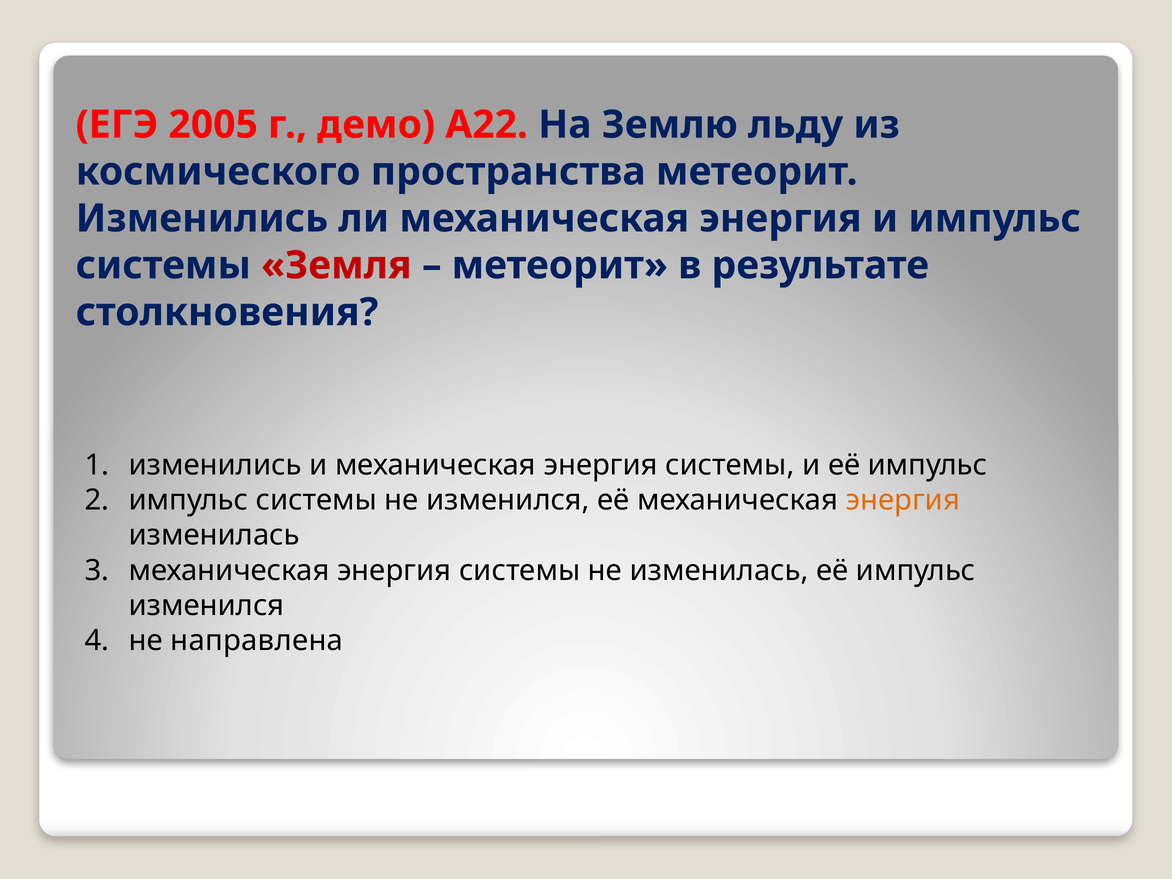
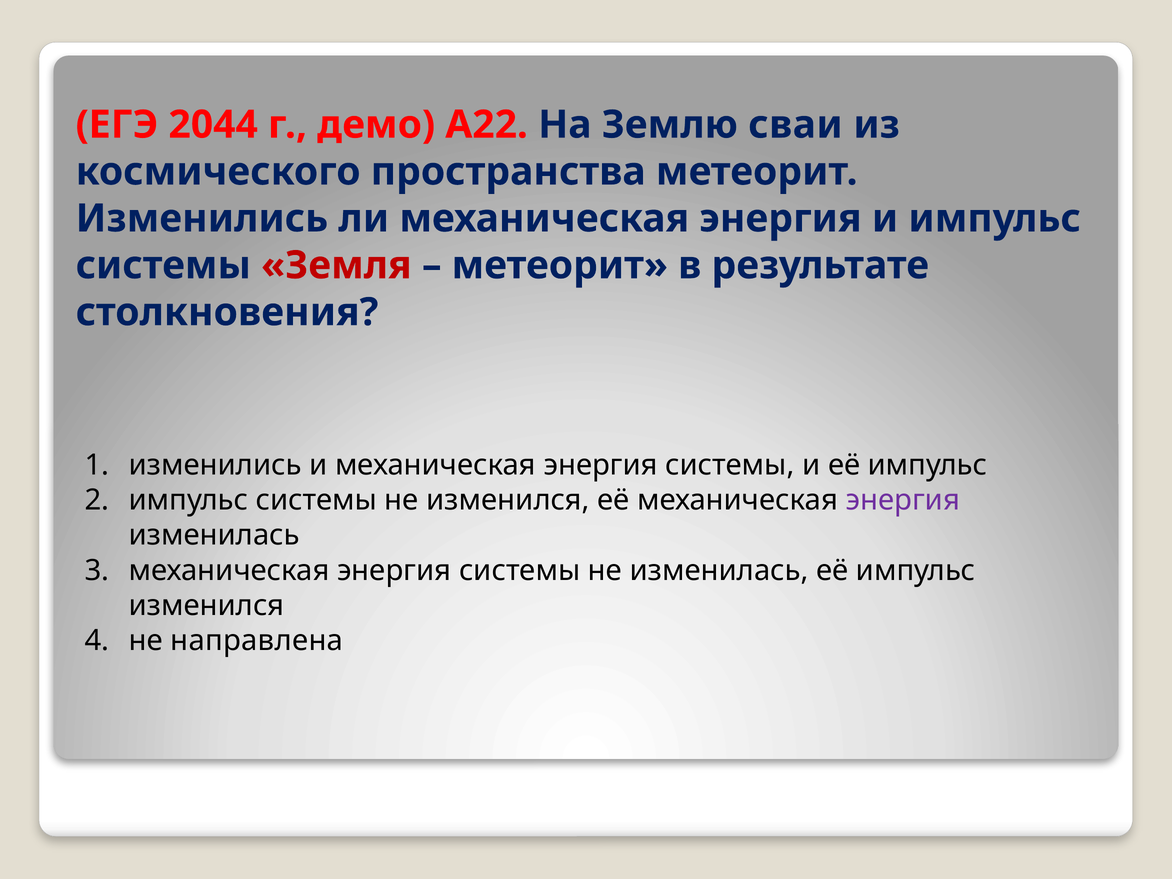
2005: 2005 -> 2044 (213, 125)
льду: льду -> сваи (795, 125)
энергия colour: orange -> purple (903, 500)
